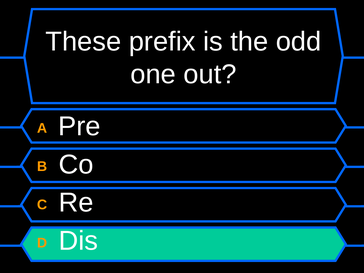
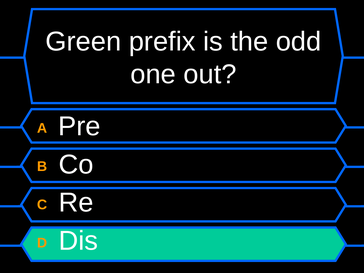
These: These -> Green (83, 42)
